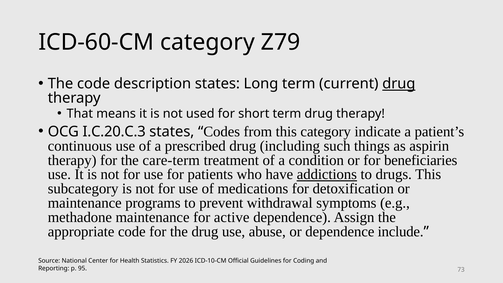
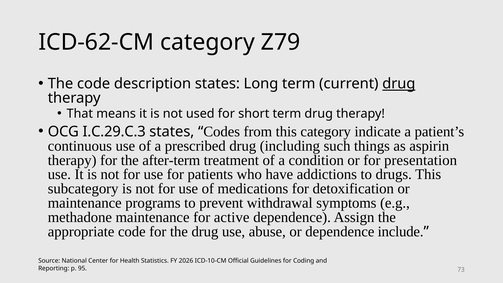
ICD-60-CM: ICD-60-CM -> ICD-62-CM (96, 42)
I.C.20.C.3: I.C.20.C.3 -> I.C.29.C.3 (114, 132)
care-term: care-term -> after-term (171, 160)
beneficiaries: beneficiaries -> presentation (421, 160)
addictions underline: present -> none (327, 174)
